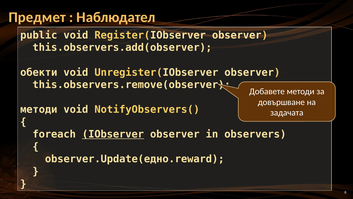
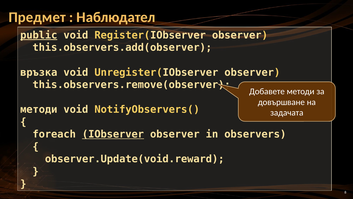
public underline: none -> present (39, 35)
обекти: обекти -> връзка (39, 72)
observer.Update(едно.reward: observer.Update(едно.reward -> observer.Update(void.reward (135, 159)
